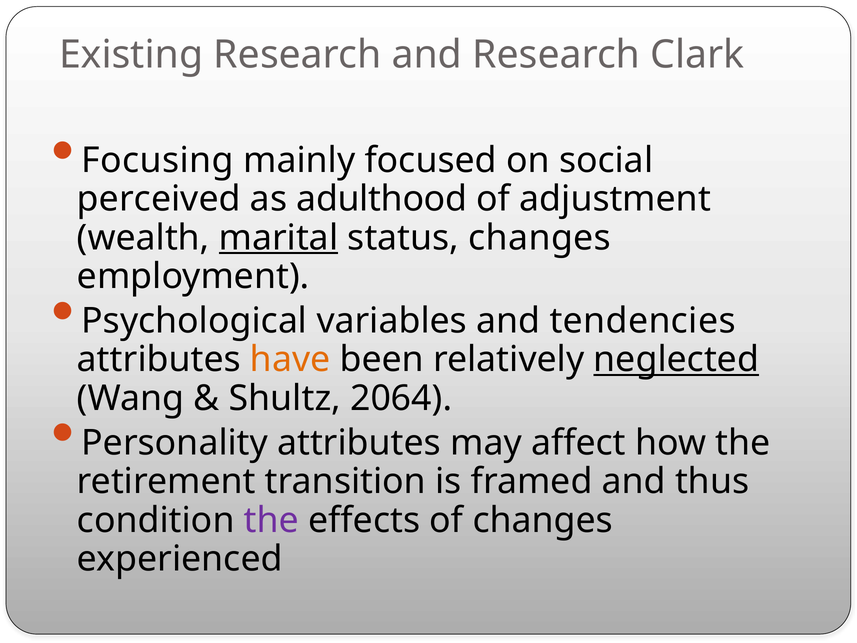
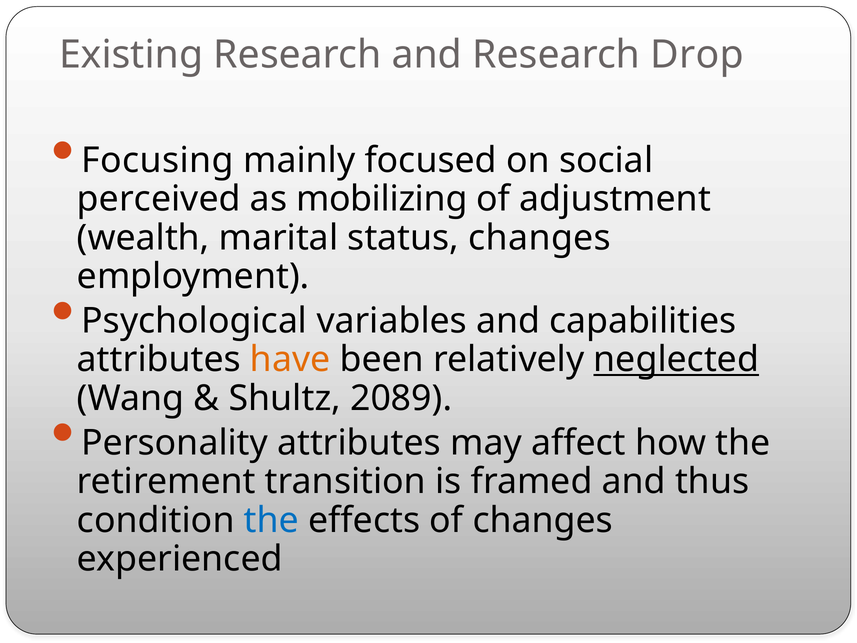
Clark: Clark -> Drop (697, 55)
adulthood: adulthood -> mobilizing (382, 199)
marital underline: present -> none (279, 238)
tendencies: tendencies -> capabilities (643, 321)
2064: 2064 -> 2089 (401, 398)
the colour: purple -> blue (271, 520)
